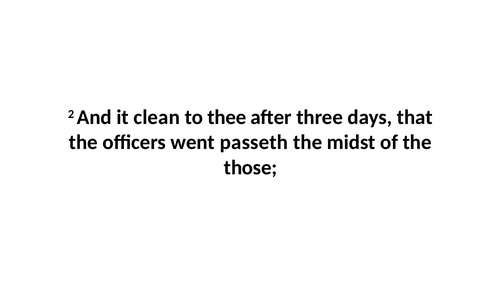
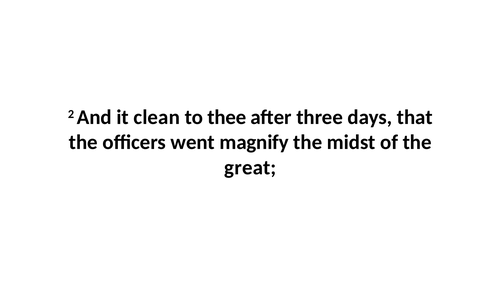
passeth: passeth -> magnify (254, 142)
those: those -> great (250, 167)
